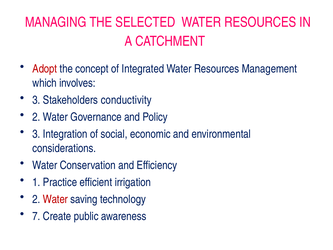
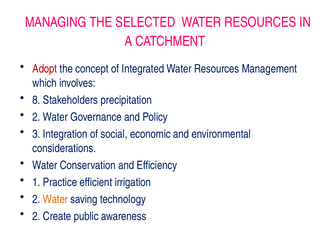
3: 3 -> 8 (36, 100)
conductivity: conductivity -> precipitation (126, 100)
Water colour: red -> orange (55, 199)
7: 7 -> 2 (36, 216)
